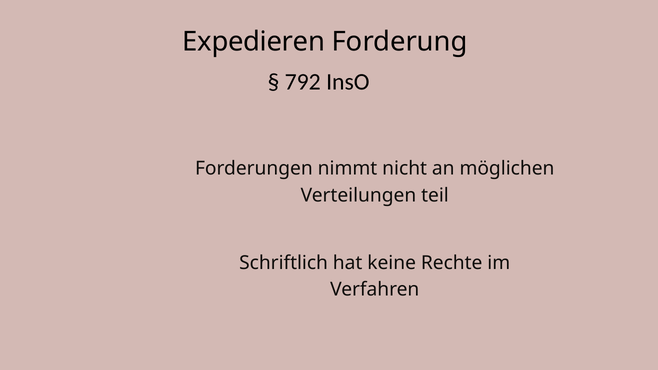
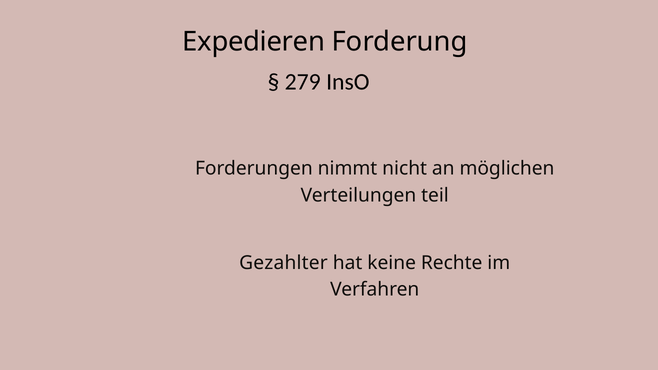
792: 792 -> 279 (303, 82)
Schriftlich: Schriftlich -> Gezahlter (283, 263)
